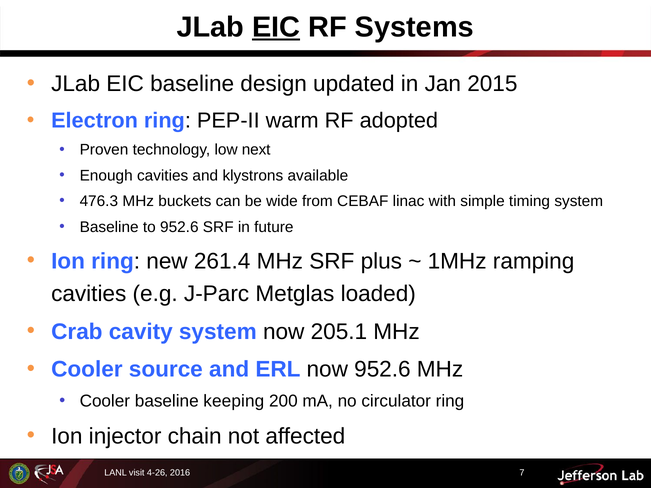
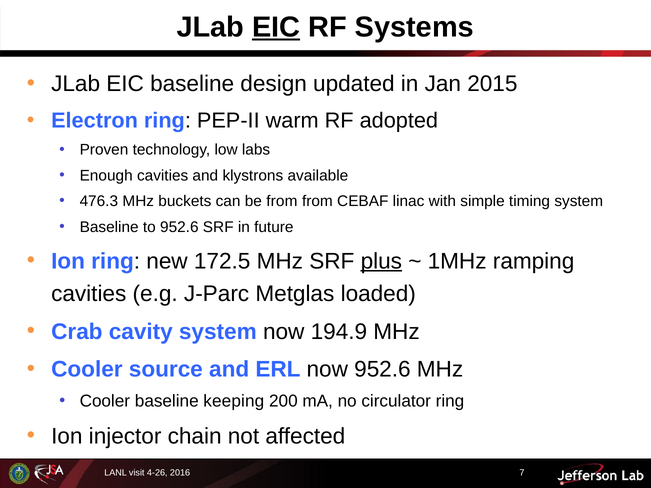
next: next -> labs (256, 150)
be wide: wide -> from (282, 201)
261.4: 261.4 -> 172.5 (222, 261)
plus underline: none -> present (381, 261)
205.1: 205.1 -> 194.9 (339, 332)
